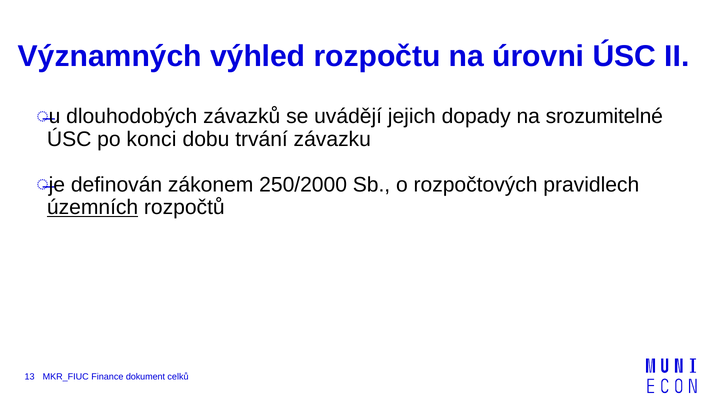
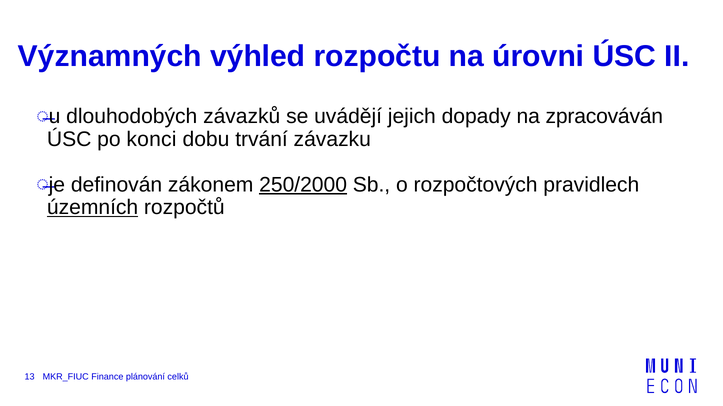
srozumitelné: srozumitelné -> zpracováván (604, 117)
250/2000 underline: none -> present (303, 185)
dokument: dokument -> plánování (145, 377)
